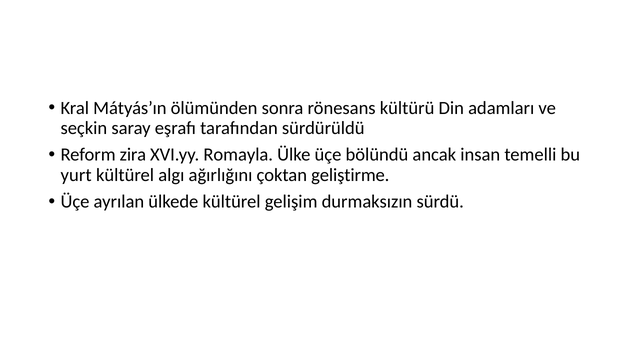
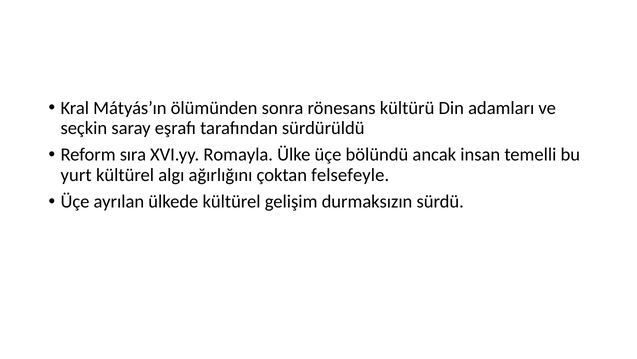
zira: zira -> sıra (133, 154)
geliştirme: geliştirme -> felsefeyle (350, 175)
